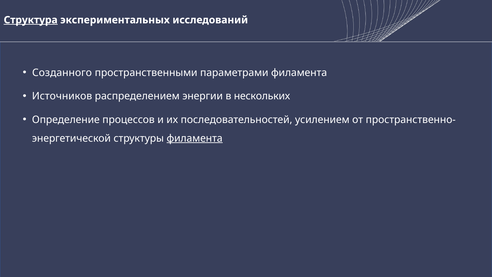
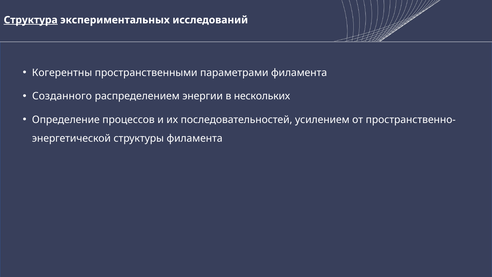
Созданного: Созданного -> Когерентны (62, 73)
Источников: Источников -> Созданного (62, 96)
филамента underline: present -> none (195, 138)
